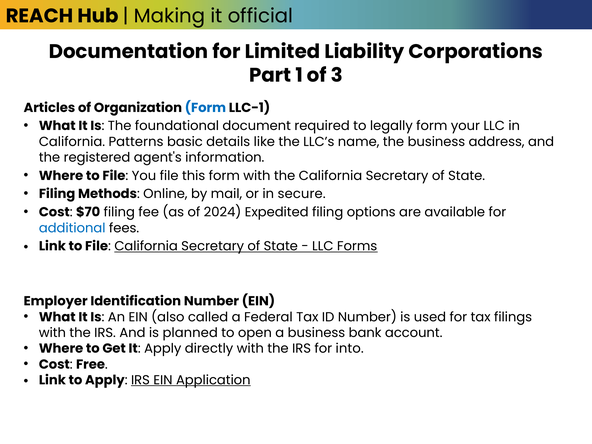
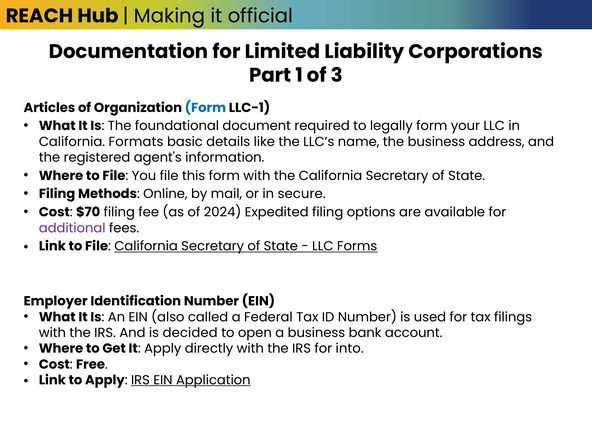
Patterns: Patterns -> Formats (136, 142)
additional colour: blue -> purple (72, 228)
planned: planned -> decided (190, 333)
